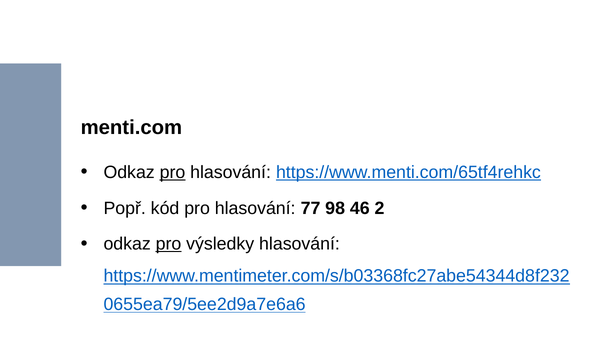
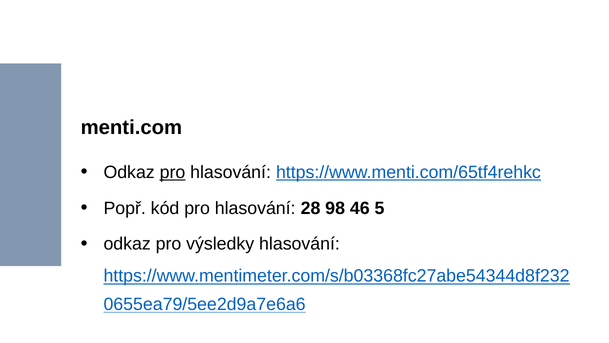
77: 77 -> 28 (311, 208)
2: 2 -> 5 (379, 208)
pro underline: present -> none (169, 244)
